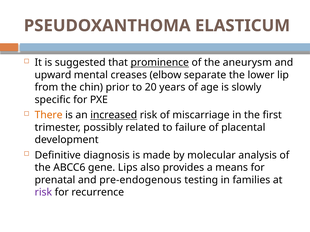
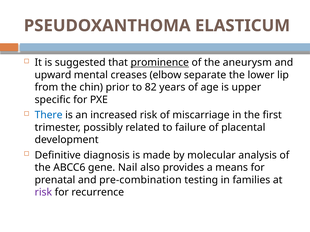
20: 20 -> 82 (151, 88)
slowly: slowly -> upper (246, 88)
There colour: orange -> blue (49, 115)
increased underline: present -> none (114, 115)
Lips: Lips -> Nail (128, 168)
pre-endogenous: pre-endogenous -> pre-combination (140, 180)
